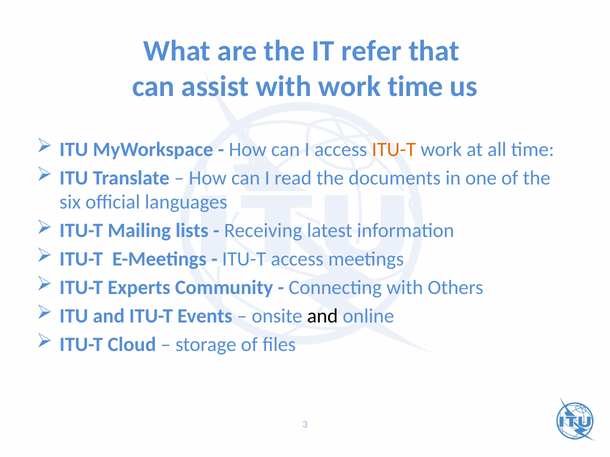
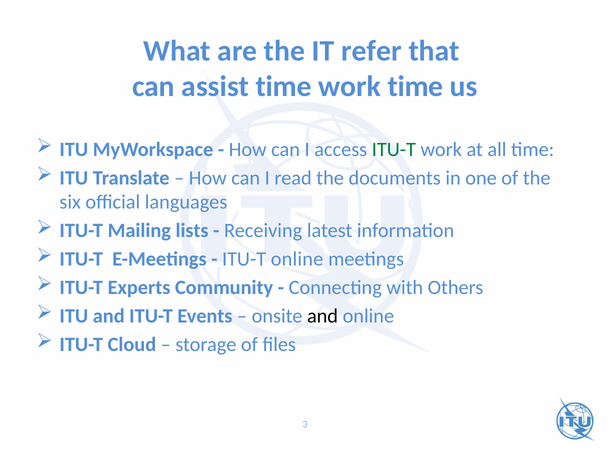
assist with: with -> time (284, 87)
ITU-T colour: orange -> green (394, 150)
ITU-T access: access -> online (297, 259)
